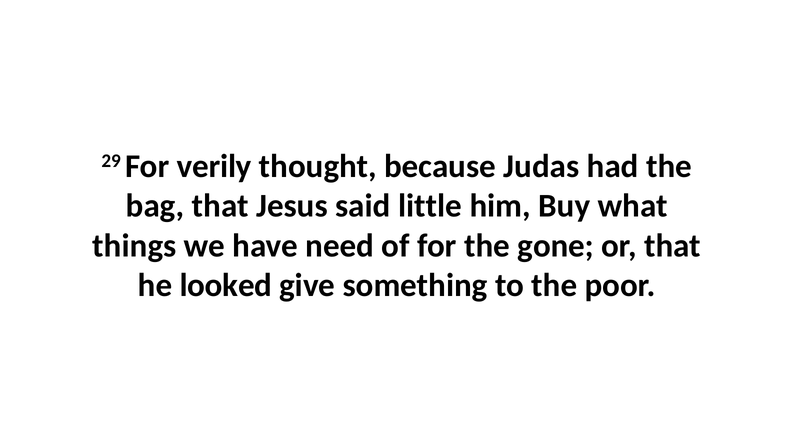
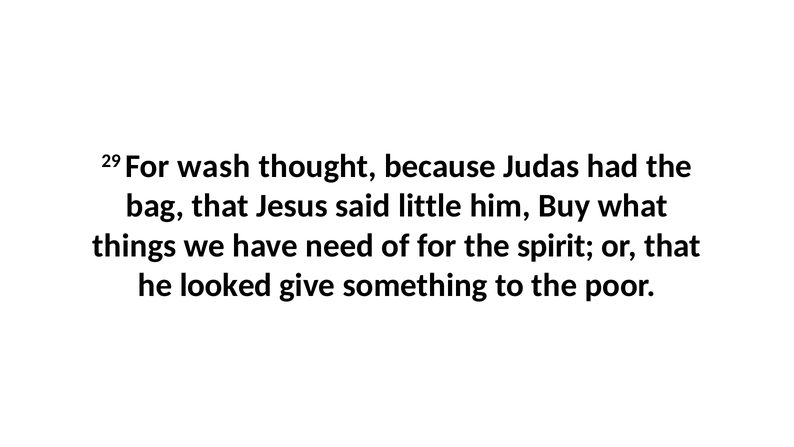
verily: verily -> wash (214, 166)
gone: gone -> spirit (556, 245)
